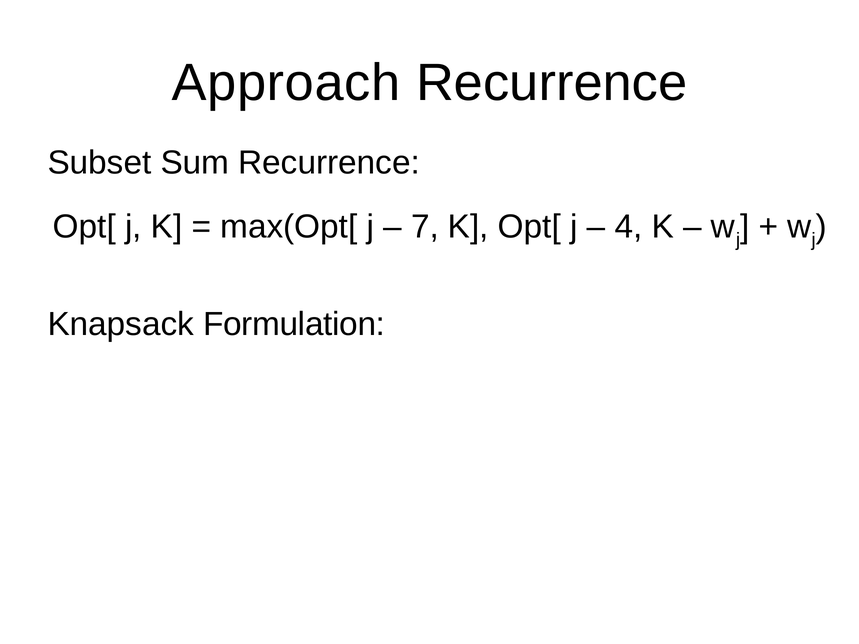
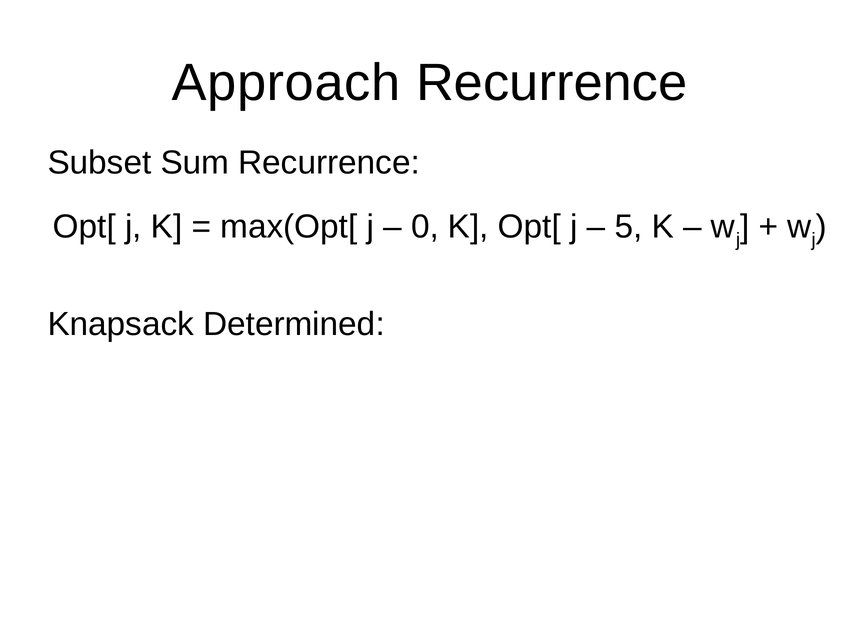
7: 7 -> 0 (425, 227)
4: 4 -> 5 (628, 227)
Formulation: Formulation -> Determined (294, 324)
